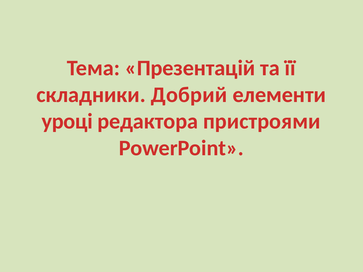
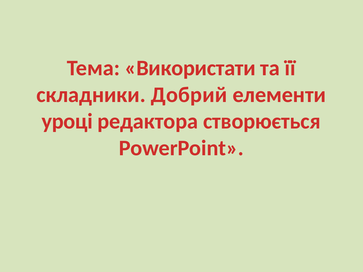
Презентацій: Презентацій -> Використати (190, 68)
пристроями: пристроями -> створюється (262, 122)
